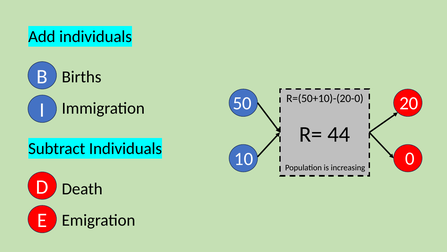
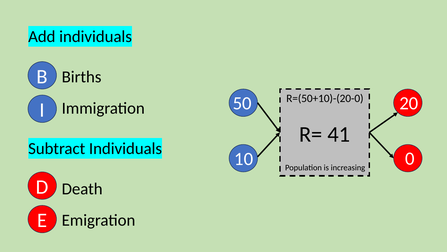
44: 44 -> 41 (339, 134)
